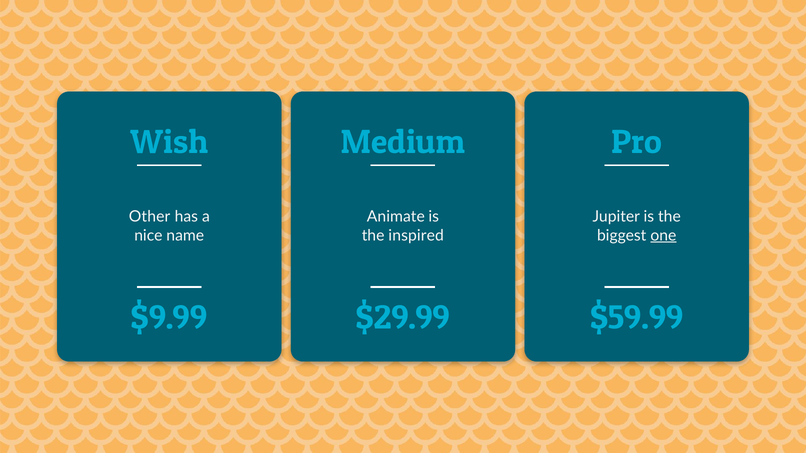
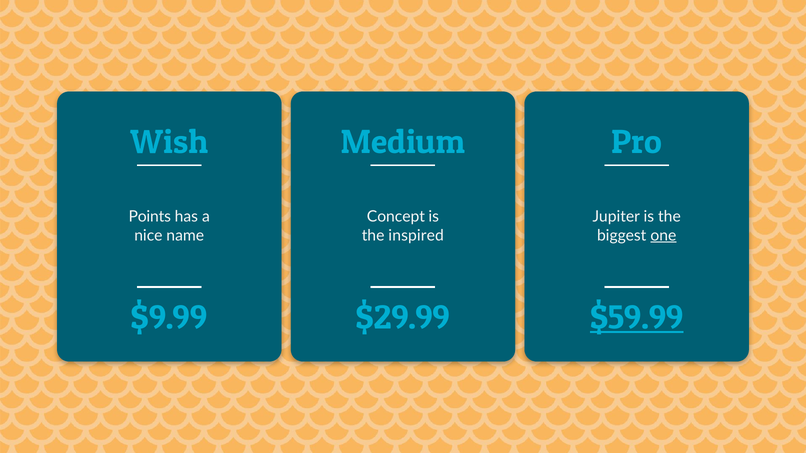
Other: Other -> Points (150, 217)
Animate: Animate -> Concept (396, 217)
$59.99 underline: none -> present (637, 318)
